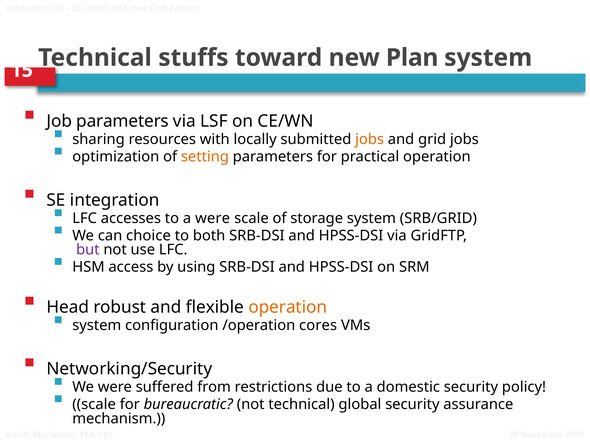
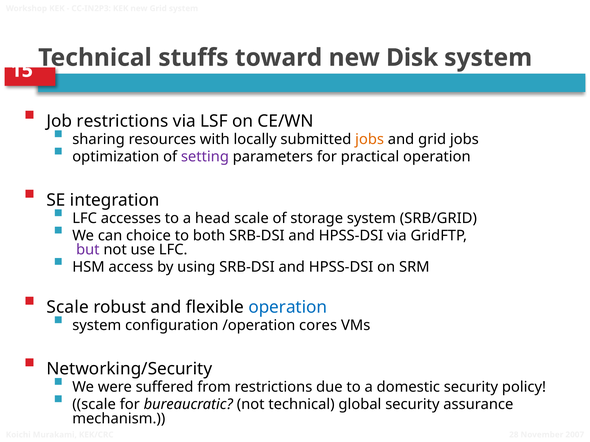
Plan: Plan -> Disk (412, 58)
Job parameters: parameters -> restrictions (122, 121)
setting colour: orange -> purple (205, 157)
a were: were -> head (213, 219)
Head: Head -> Scale (68, 308)
operation colour: orange -> blue (288, 308)
